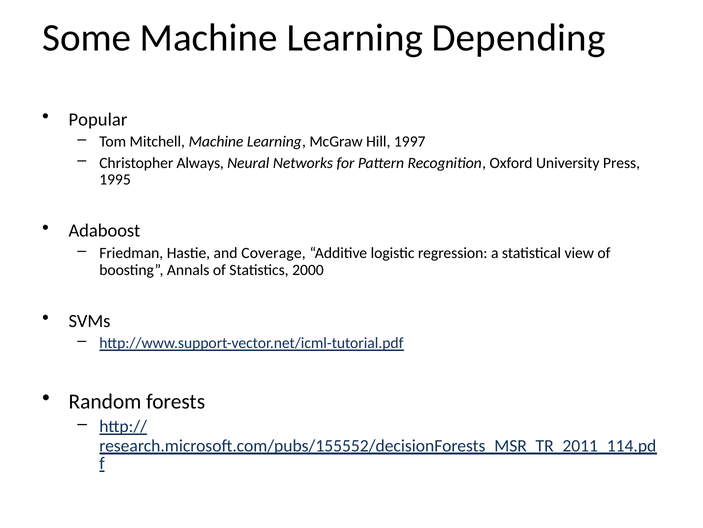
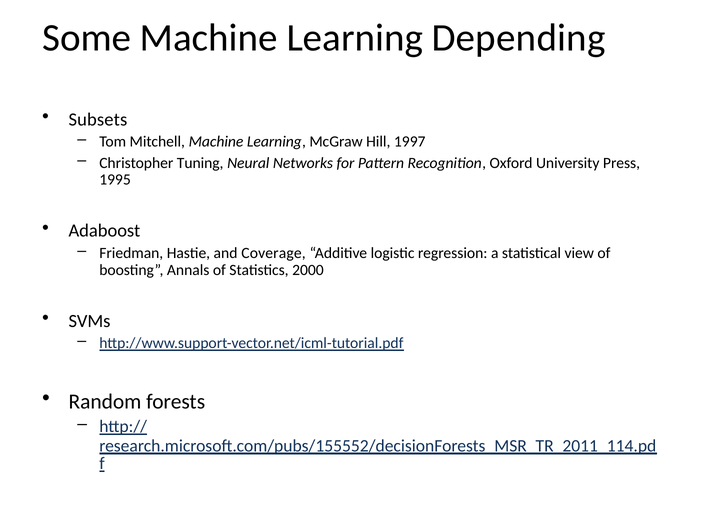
Popular: Popular -> Subsets (98, 119)
Always: Always -> Tuning (200, 163)
